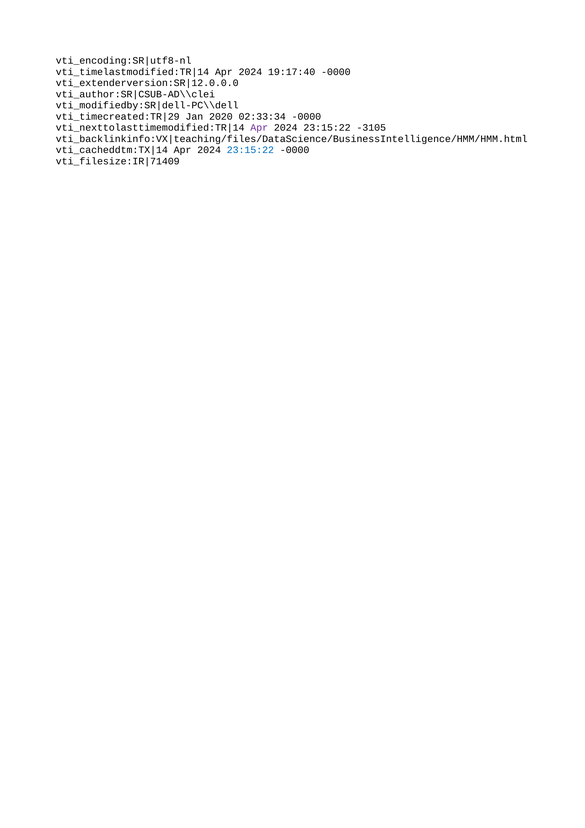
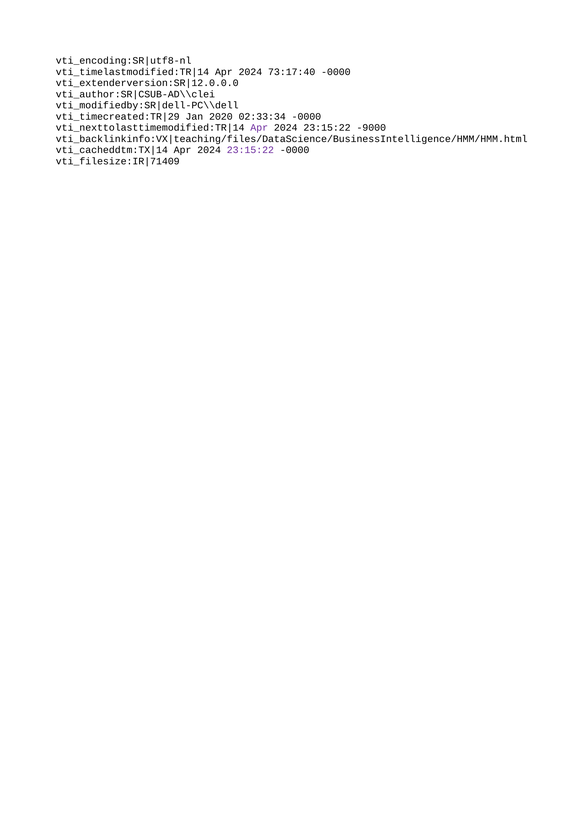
19:17:40: 19:17:40 -> 73:17:40 (292, 72)
-3105: -3105 -> -9000 (371, 128)
23:15:22 colour: blue -> purple (250, 150)
